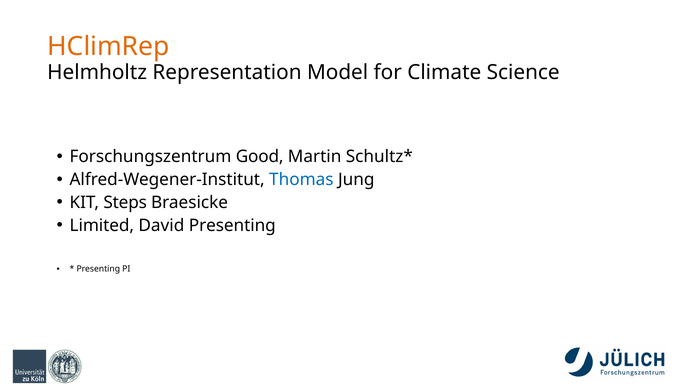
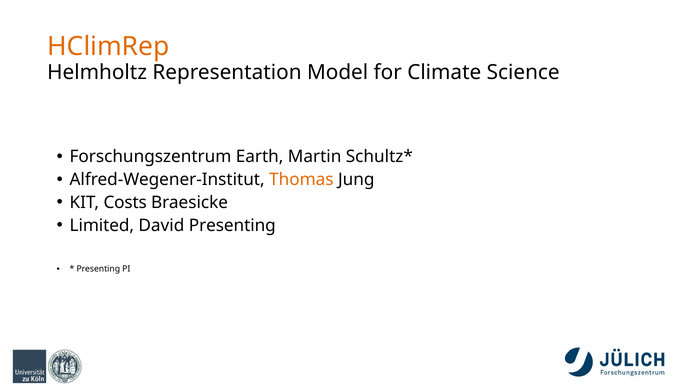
Good: Good -> Earth (260, 156)
Thomas colour: blue -> orange (301, 179)
Steps: Steps -> Costs (125, 202)
